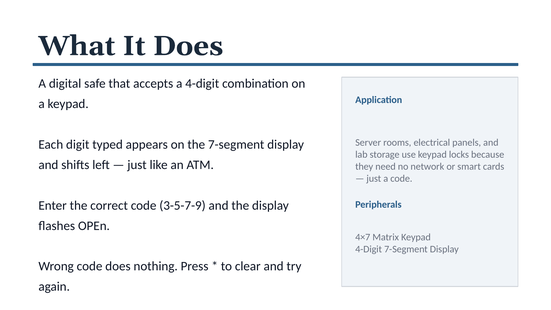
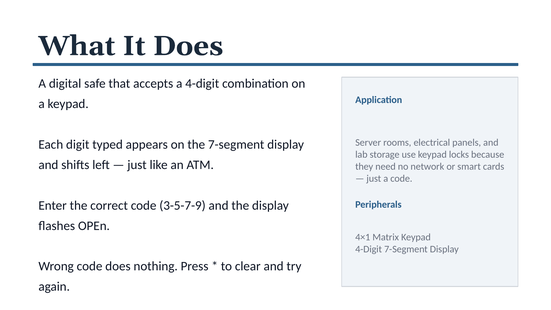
4×7: 4×7 -> 4×1 (363, 237)
